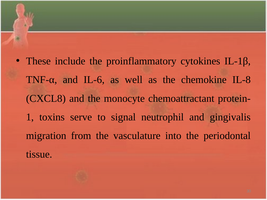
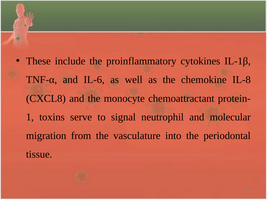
gingivalis: gingivalis -> molecular (230, 117)
